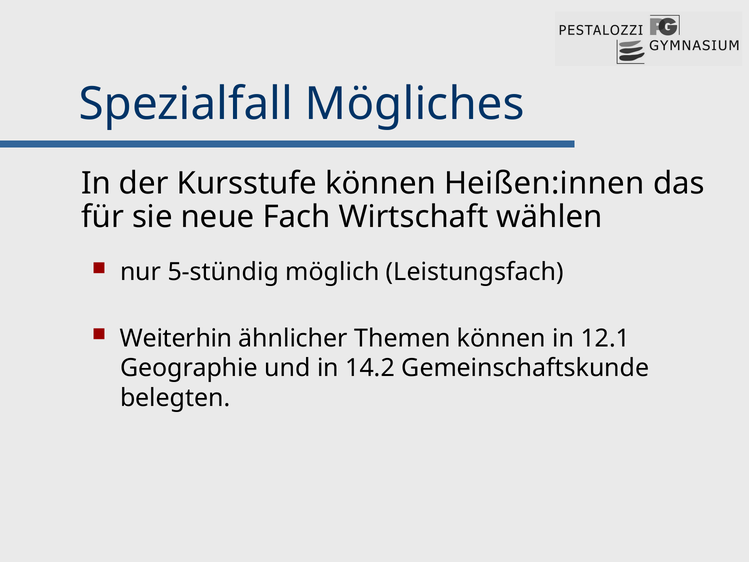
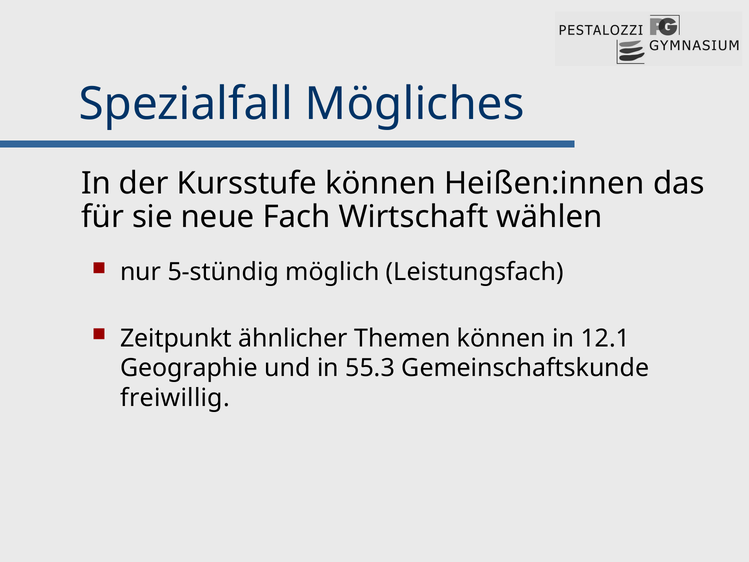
Weiterhin: Weiterhin -> Zeitpunkt (176, 338)
14.2: 14.2 -> 55.3 (370, 368)
belegten: belegten -> freiwillig (175, 398)
